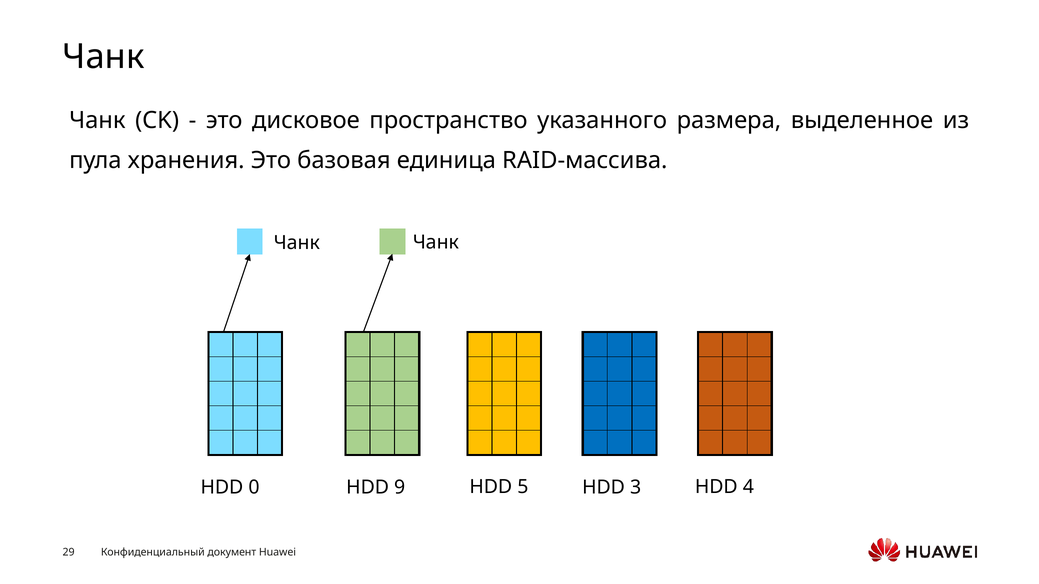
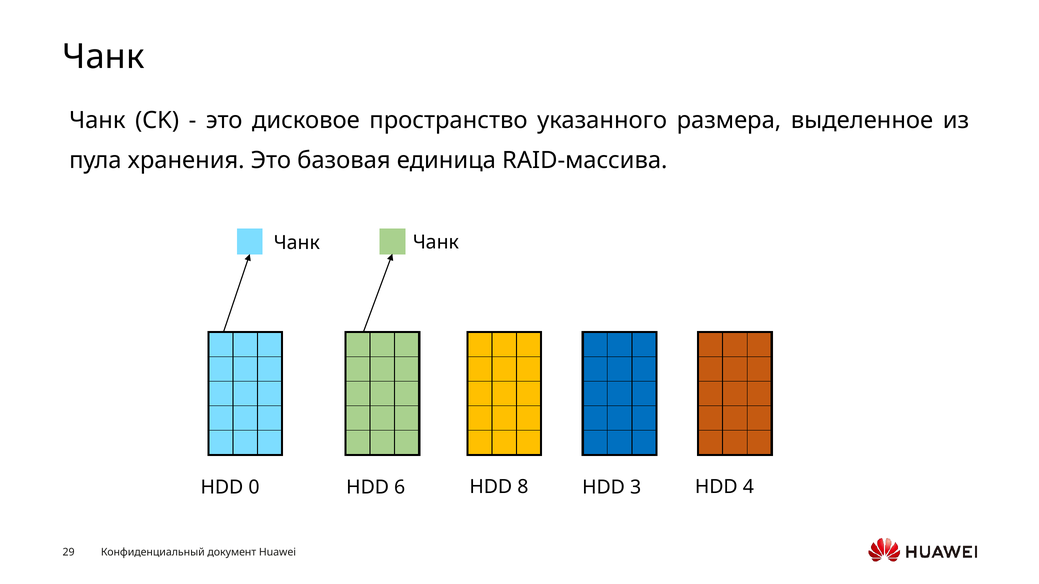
9: 9 -> 6 (400, 488)
5: 5 -> 8 (523, 487)
